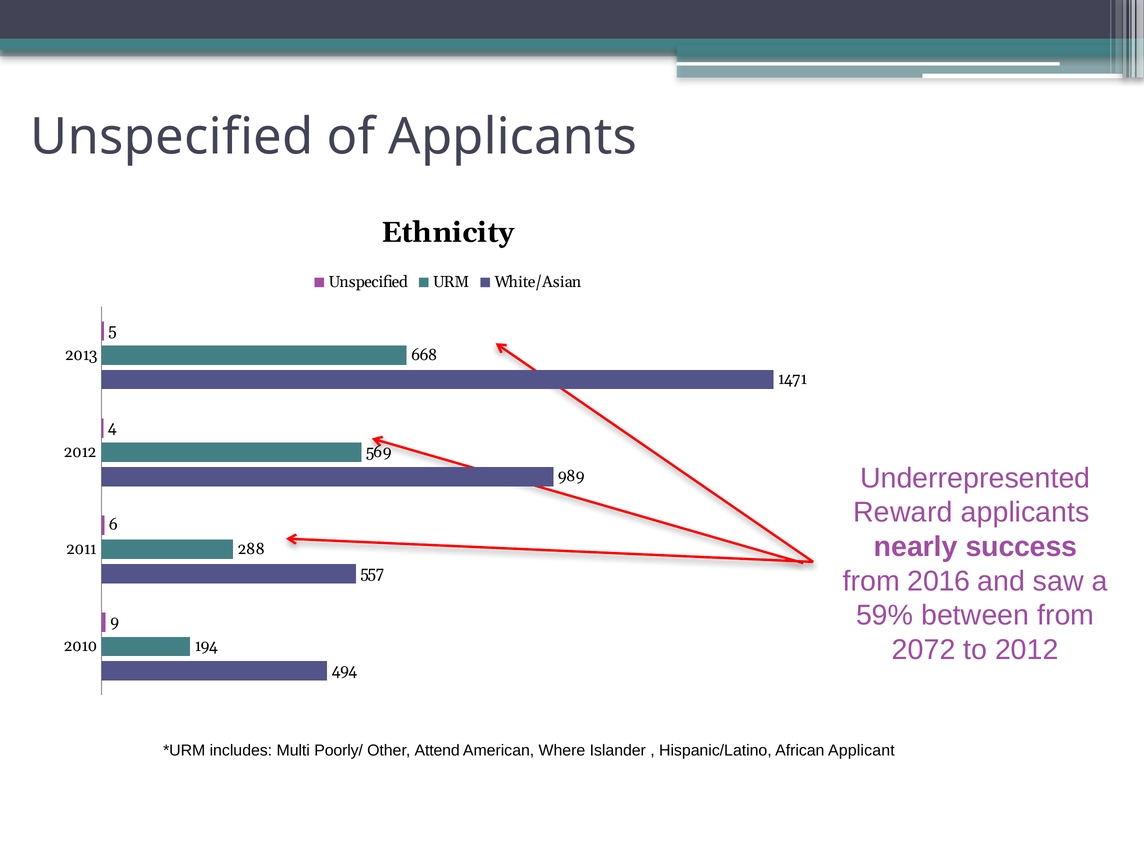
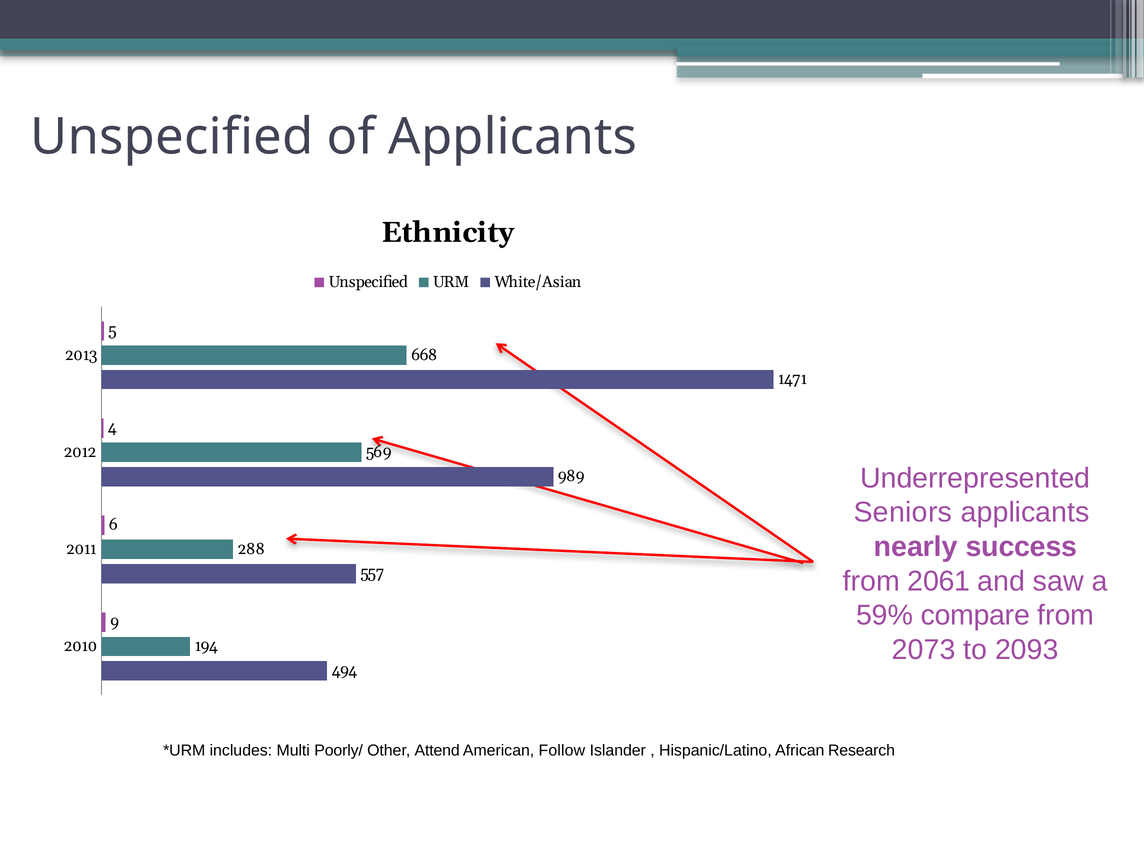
Reward: Reward -> Seniors (903, 512)
2016: 2016 -> 2061 (939, 581)
between: between -> compare (975, 615)
2072: 2072 -> 2073 (924, 650)
to 2012: 2012 -> 2093 (1027, 650)
Where: Where -> Follow (562, 750)
Applicant: Applicant -> Research (862, 750)
